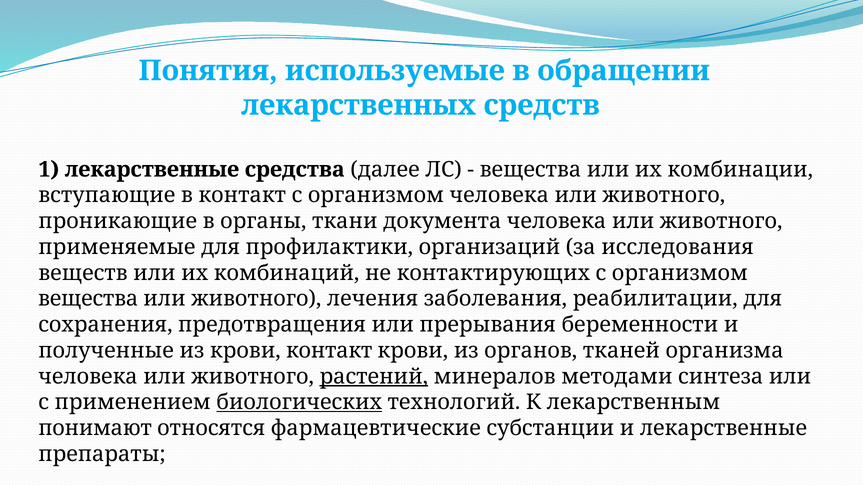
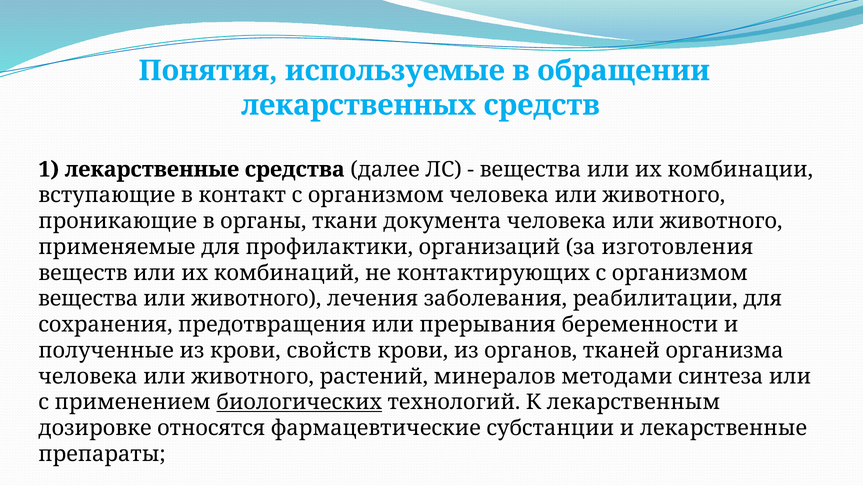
исследования: исследования -> изготовления (677, 247)
крови контакт: контакт -> свойств (329, 351)
растений underline: present -> none (374, 377)
понимают: понимают -> дозировке (95, 429)
